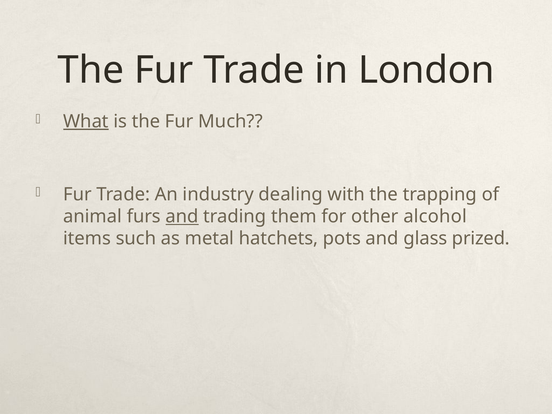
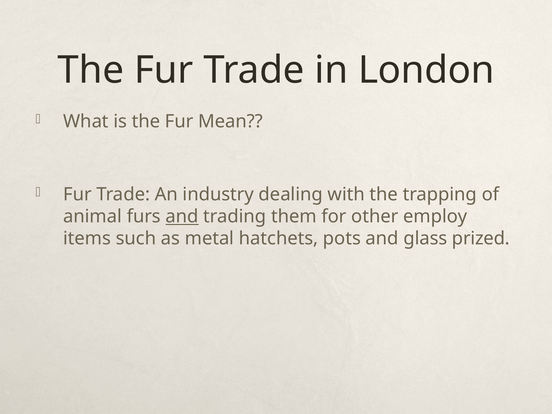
What underline: present -> none (86, 121)
Much: Much -> Mean (230, 121)
alcohol: alcohol -> employ (435, 217)
